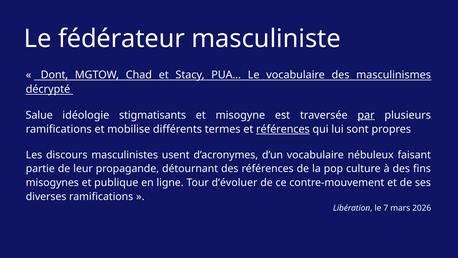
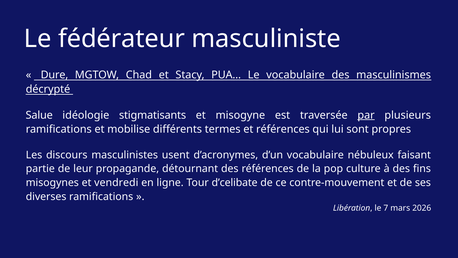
Dont: Dont -> Dure (54, 75)
références underline: present -> none (283, 129)
publique: publique -> vendredi (116, 182)
d’évoluer: d’évoluer -> d’celibate (235, 182)
